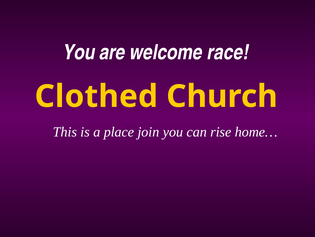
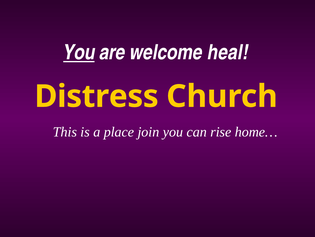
You underline: none -> present (79, 52)
race: race -> heal (228, 52)
Clothed: Clothed -> Distress (97, 96)
